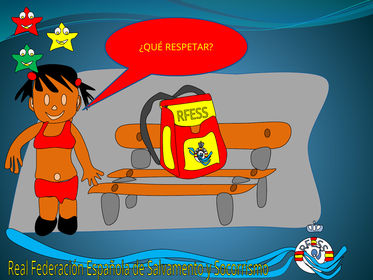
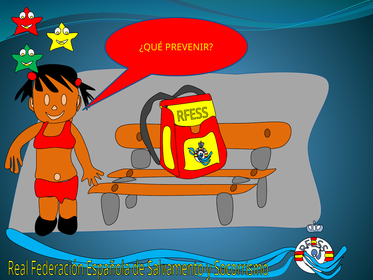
RESPETAR: RESPETAR -> PREVENIR (189, 47)
